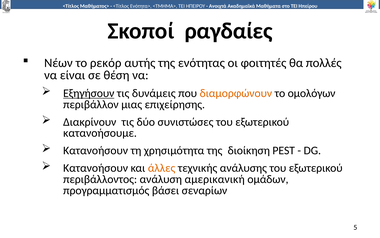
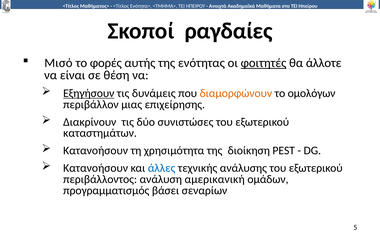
Νέων: Νέων -> Μισό (58, 63)
ρεκόρ: ρεκόρ -> φορές (106, 63)
φοιτητές underline: none -> present (264, 63)
πολλές: πολλές -> άλλοτε (324, 63)
κατανοήσουμε: κατανοήσουμε -> καταστημάτων (100, 133)
άλλες colour: orange -> blue (162, 168)
